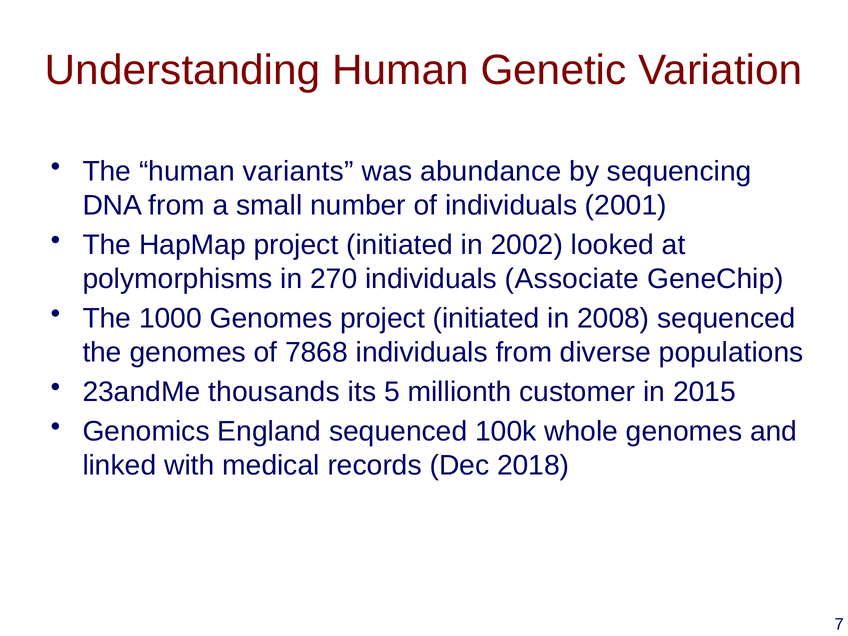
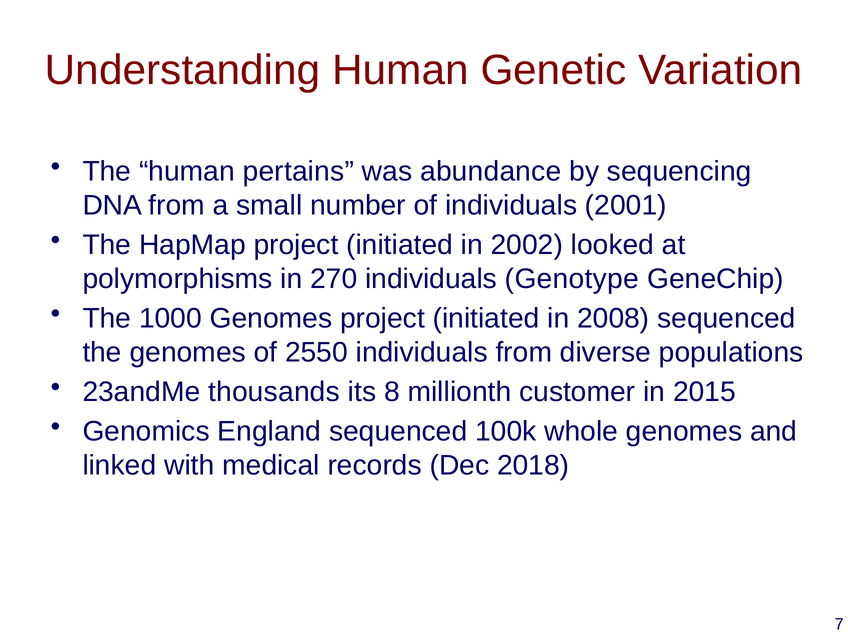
variants: variants -> pertains (298, 172)
Associate: Associate -> Genotype (572, 279)
7868: 7868 -> 2550 (317, 352)
5: 5 -> 8 (392, 392)
